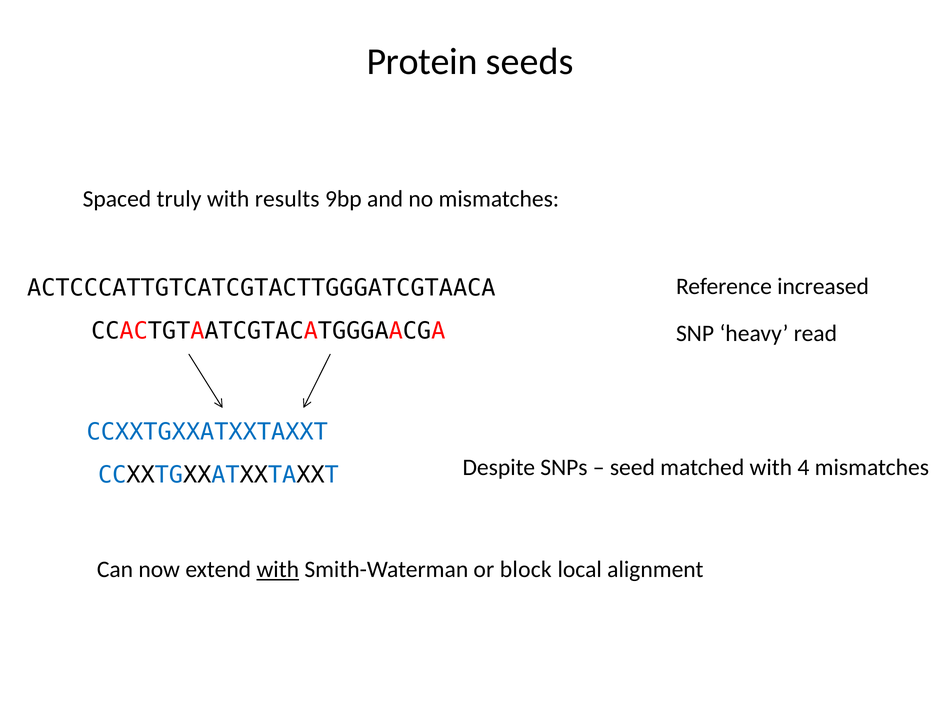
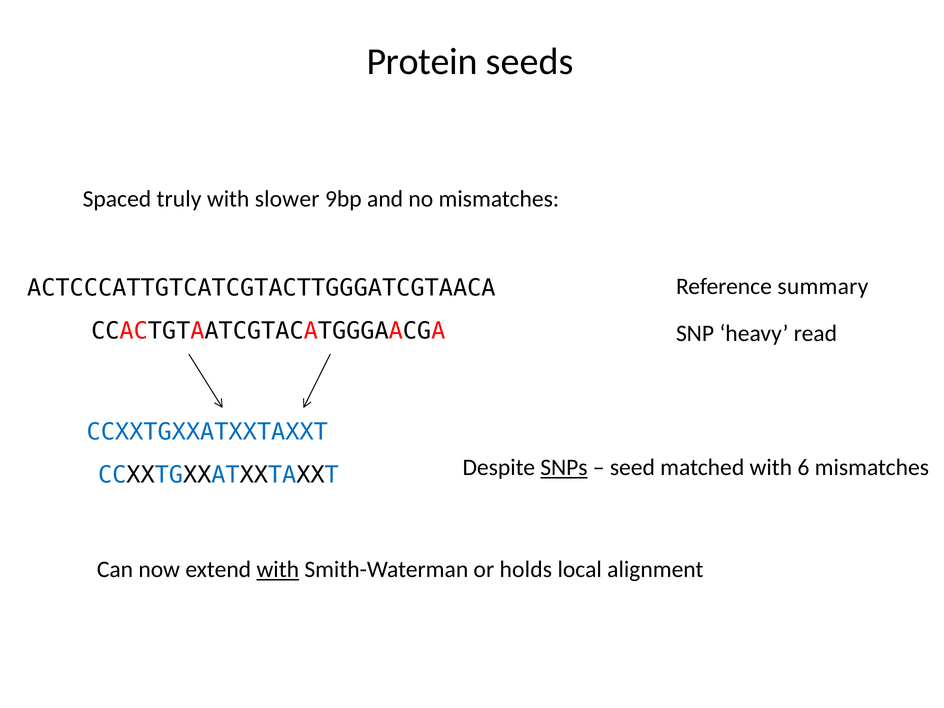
results: results -> slower (287, 199)
increased: increased -> summary (823, 286)
SNPs underline: none -> present (564, 467)
4: 4 -> 6 (803, 467)
block: block -> holds (526, 570)
